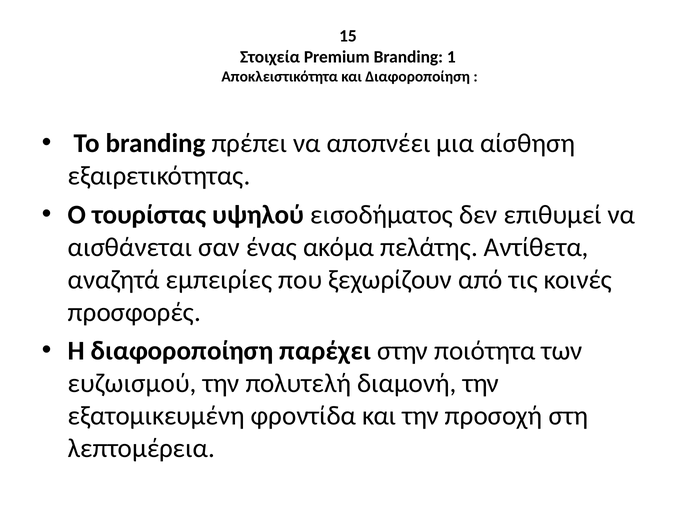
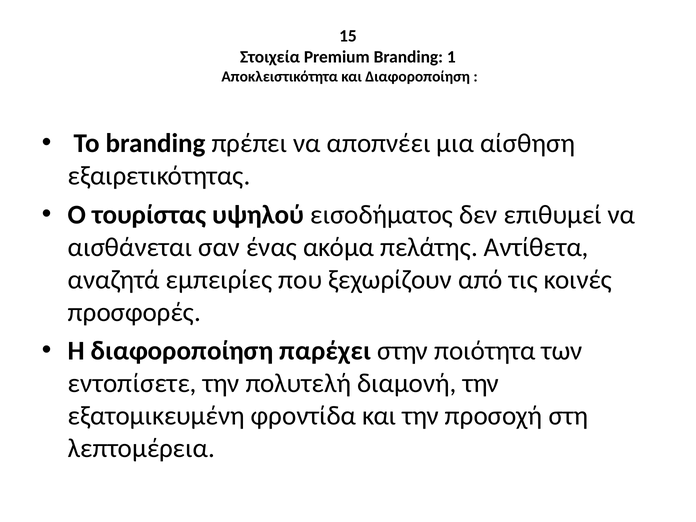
ευζωισμού: ευζωισμού -> εντοπίσετε (132, 383)
